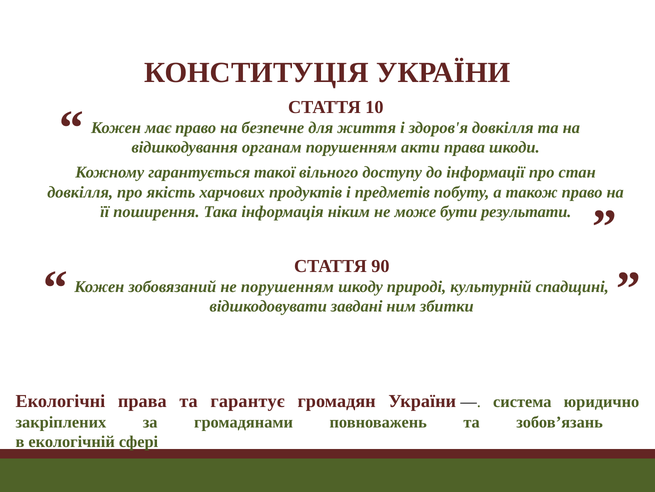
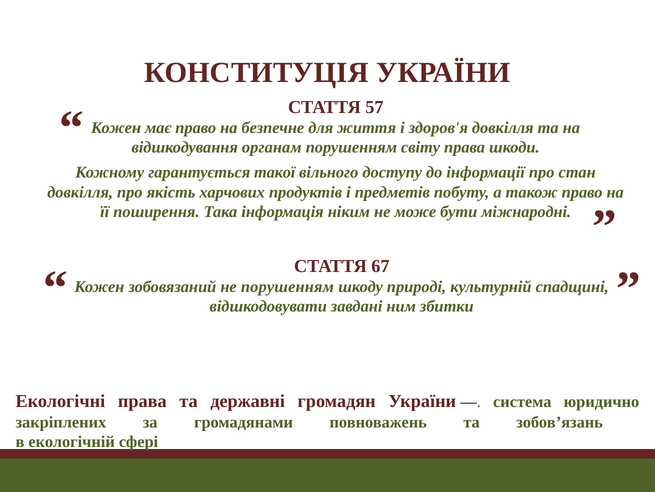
10: 10 -> 57 (374, 107)
акти: акти -> світу (421, 147)
результати: результати -> міжнародні (526, 212)
90: 90 -> 67 (380, 266)
гарантує: гарантує -> державні (248, 401)
